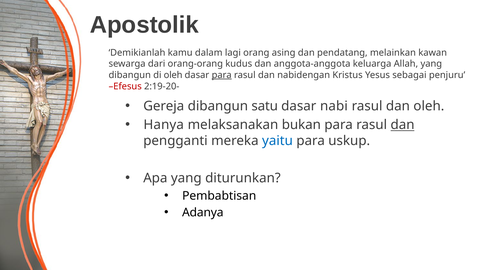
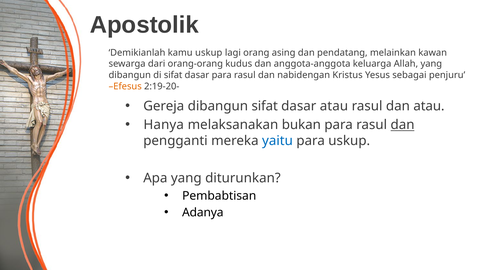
kamu dalam: dalam -> uskup (209, 53)
di oleh: oleh -> sifat (173, 75)
para underline: present -> none (222, 75)
Efesus colour: red -> orange (125, 86)
dibangun satu: satu -> sifat (265, 106)
dasar nabi: nabi -> atau (334, 106)
dan oleh: oleh -> atau (429, 106)
